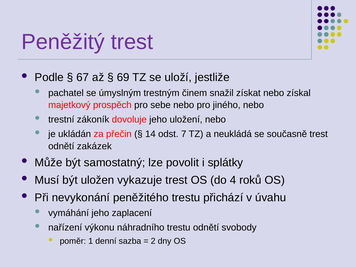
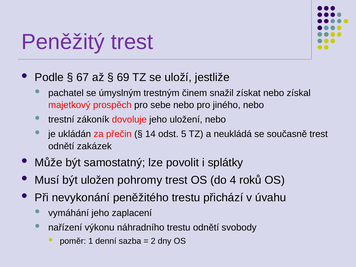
7: 7 -> 5 (184, 134)
vykazuje: vykazuje -> pohromy (140, 180)
